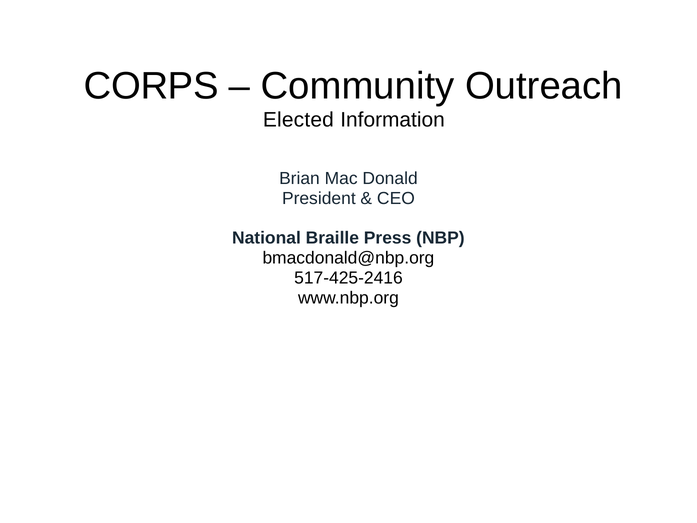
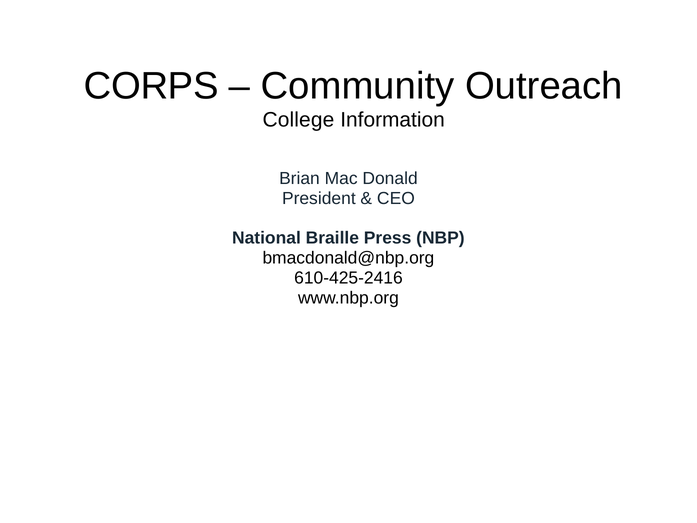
Elected: Elected -> College (298, 120)
517-425-2416: 517-425-2416 -> 610-425-2416 (348, 278)
